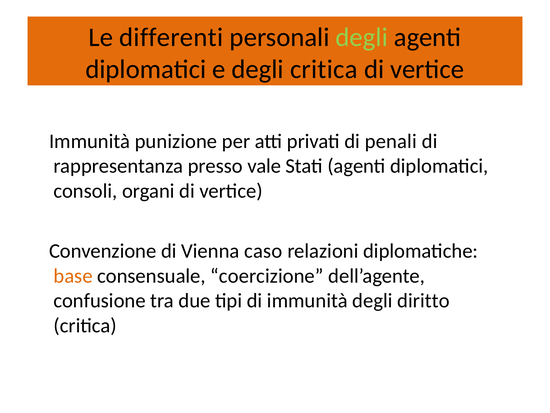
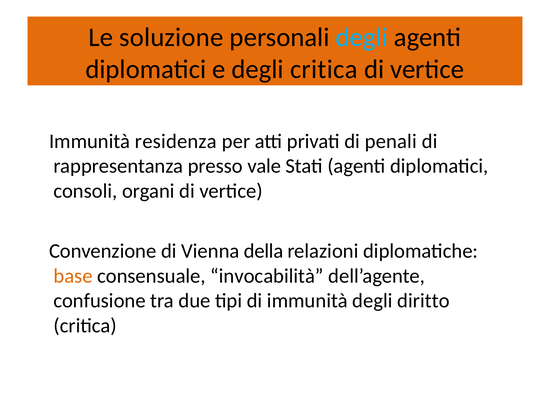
differenti: differenti -> soluzione (171, 37)
degli colour: light green -> light blue (362, 37)
punizione: punizione -> residenza (176, 141)
caso: caso -> della (264, 251)
coercizione: coercizione -> invocabilità (267, 276)
